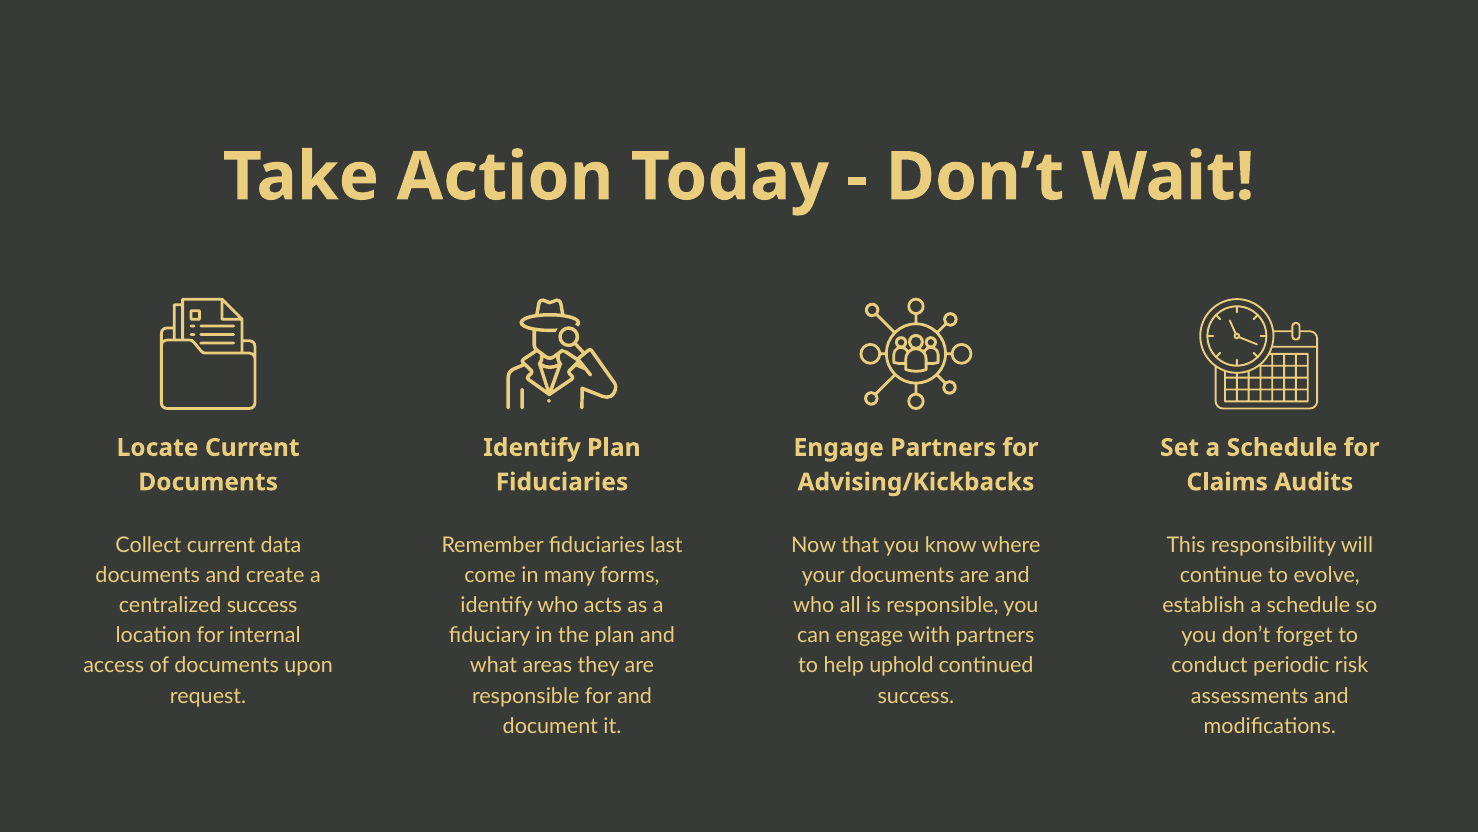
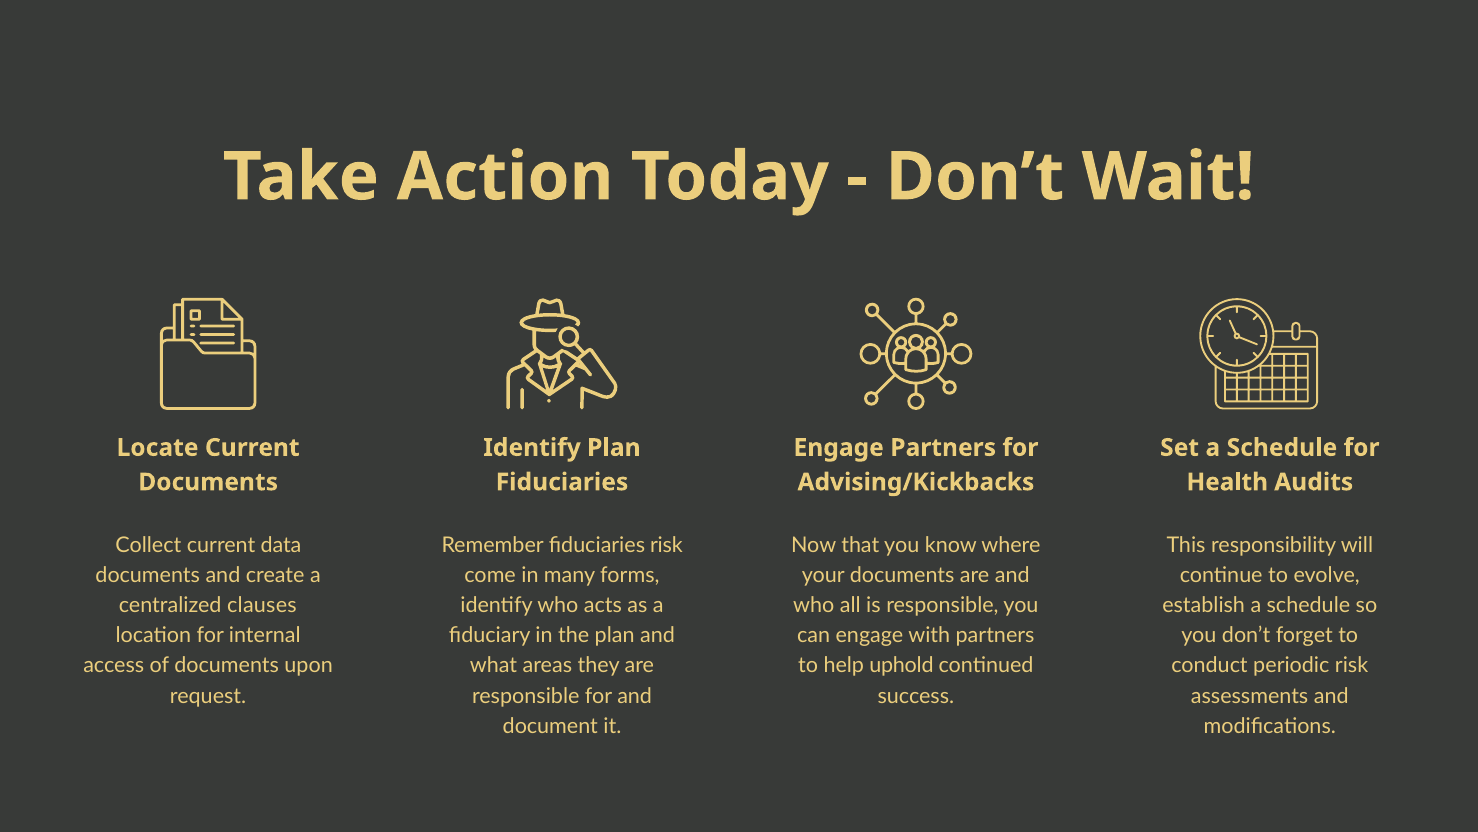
Claims: Claims -> Health (1227, 482)
fiduciaries last: last -> risk (666, 545)
centralized success: success -> clauses (262, 605)
